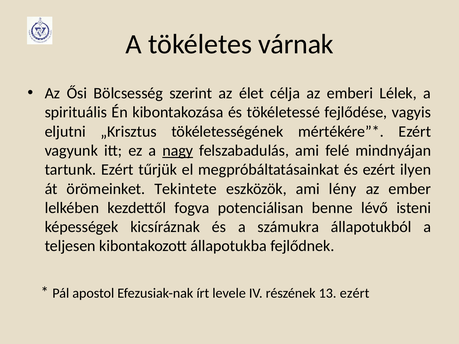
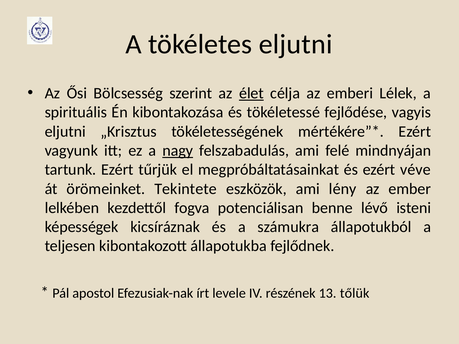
tökéletes várnak: várnak -> eljutni (296, 44)
élet underline: none -> present (251, 93)
ilyen: ilyen -> véve (416, 170)
13 ezért: ezért -> tőlük (355, 293)
